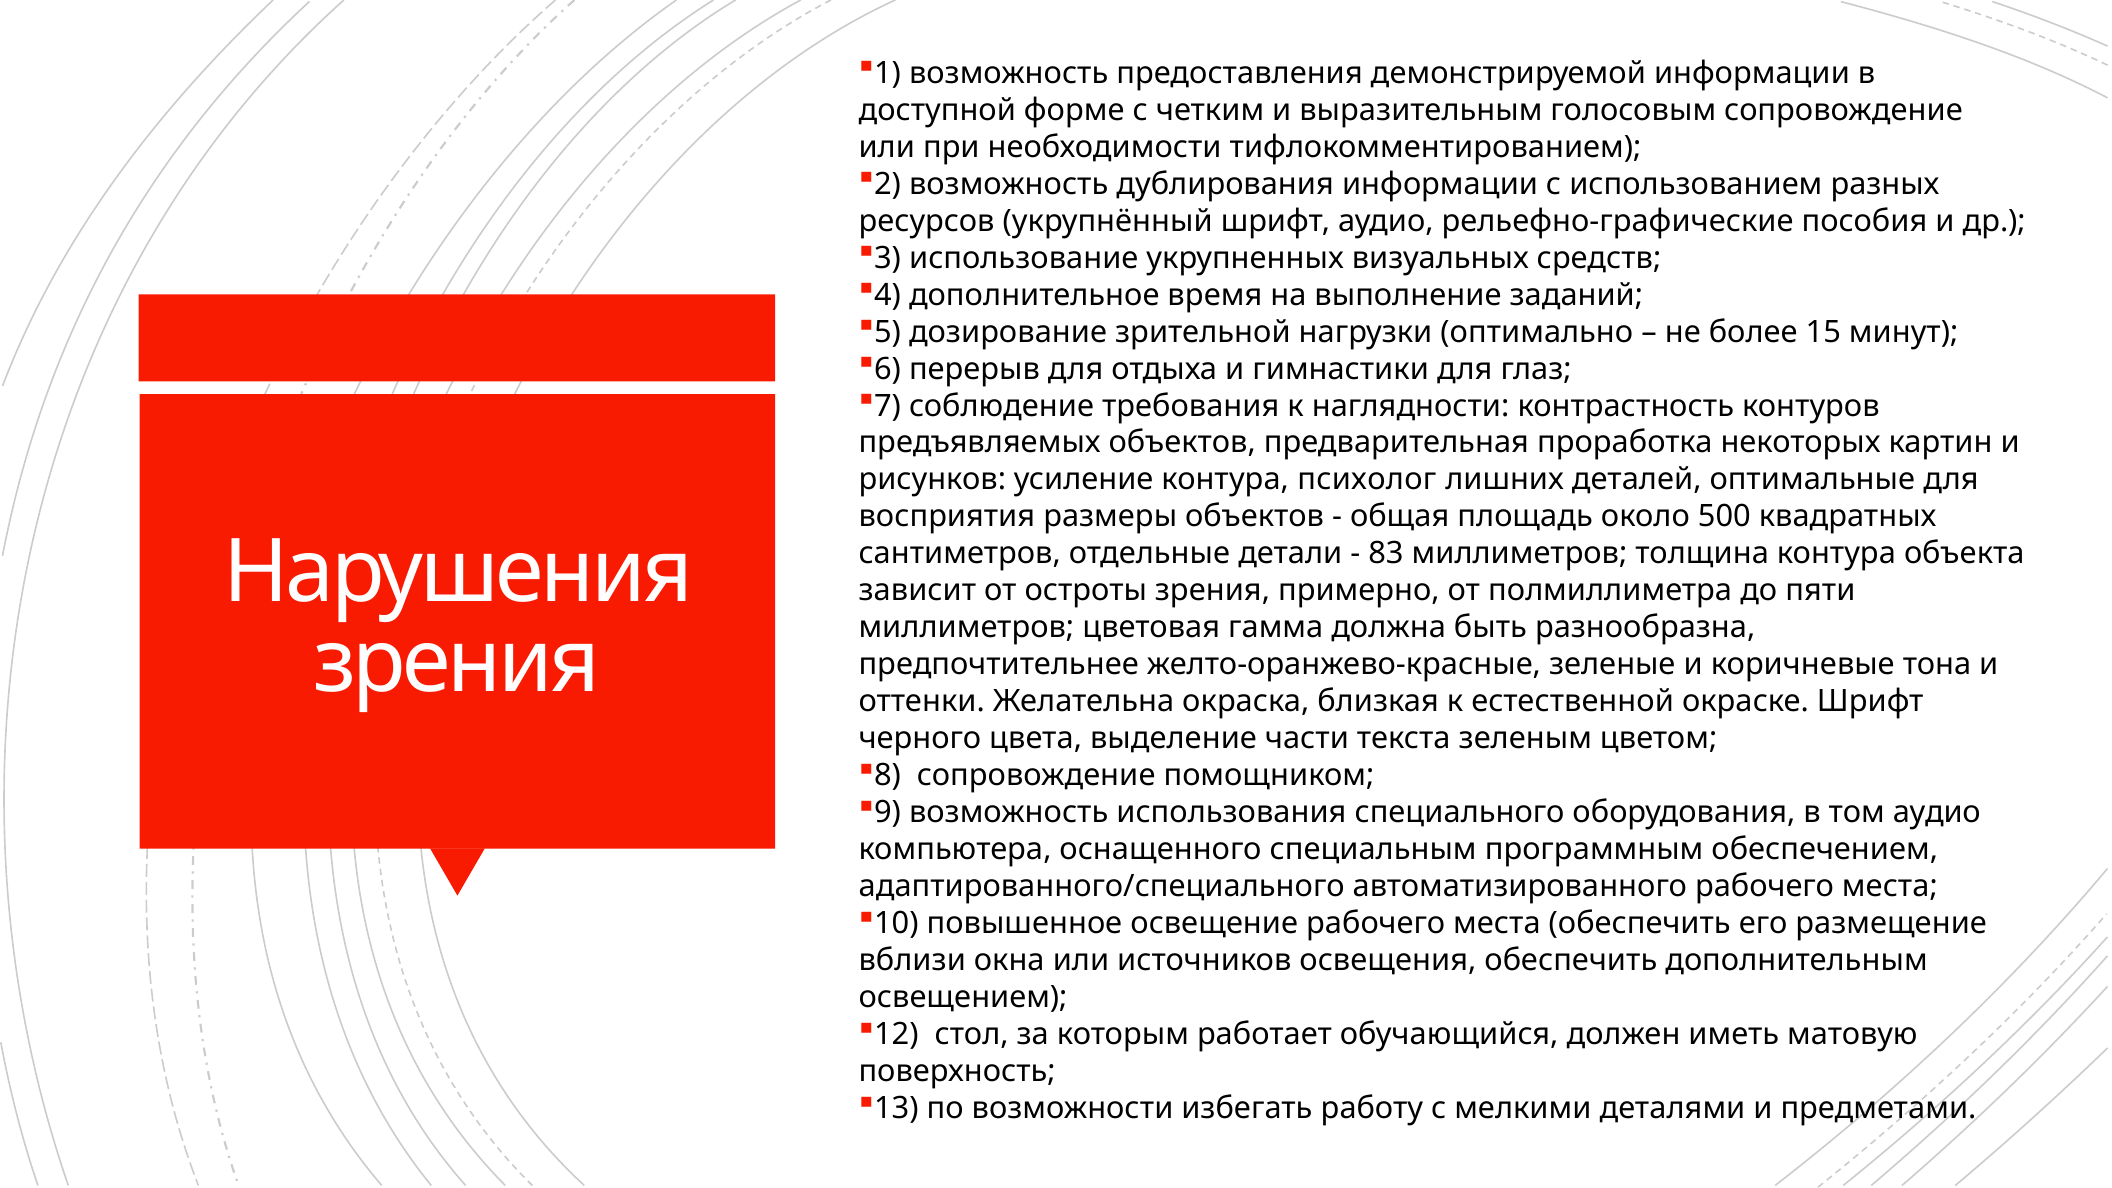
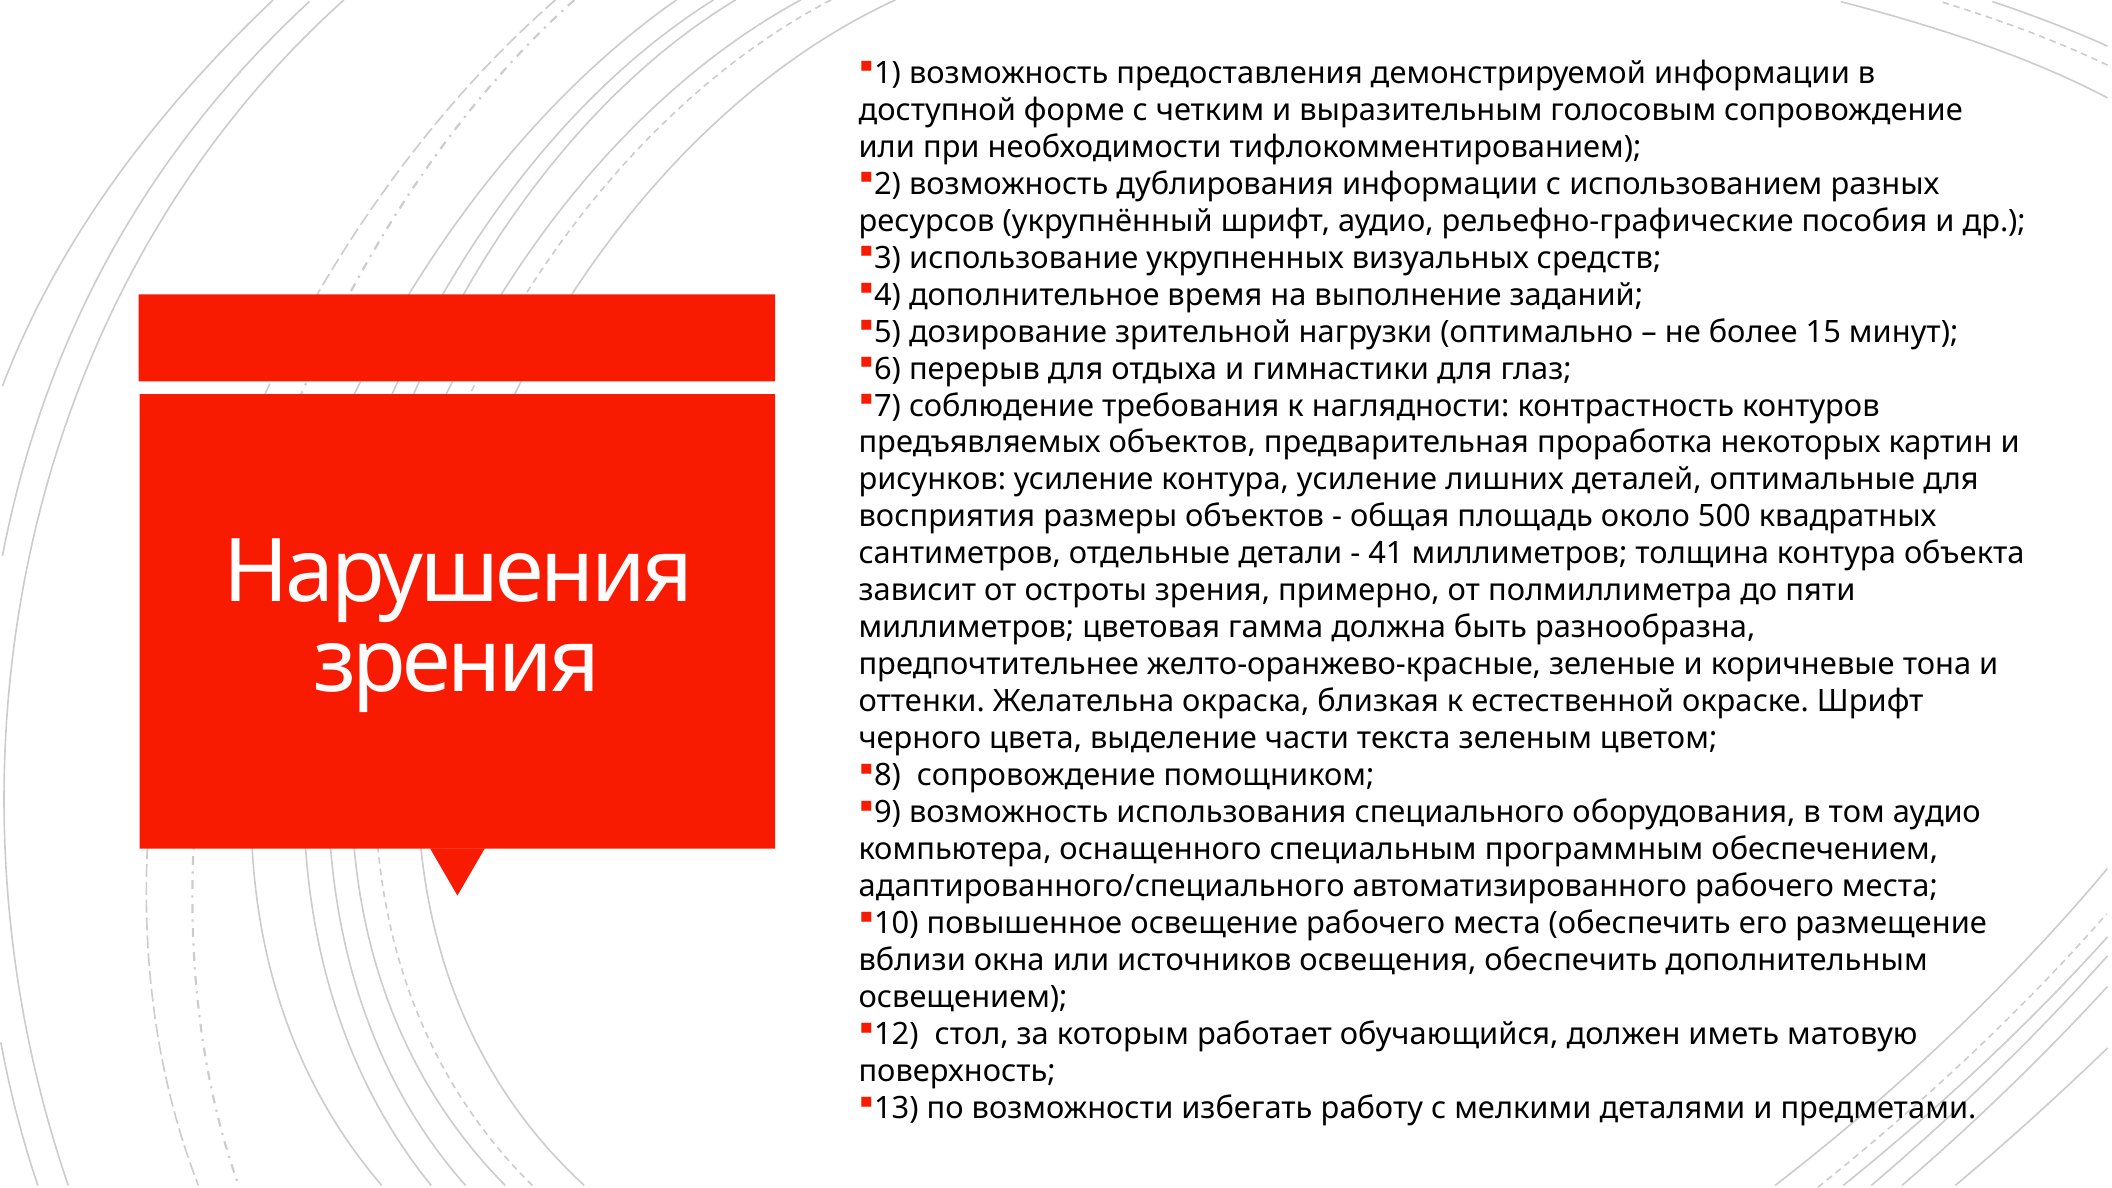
контура психолог: психолог -> усиление (1367, 480)
83: 83 -> 41 (1386, 554)
